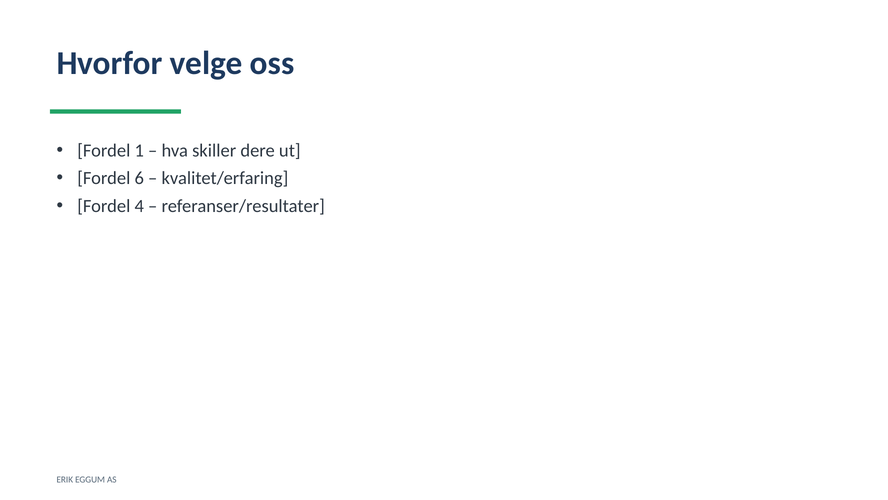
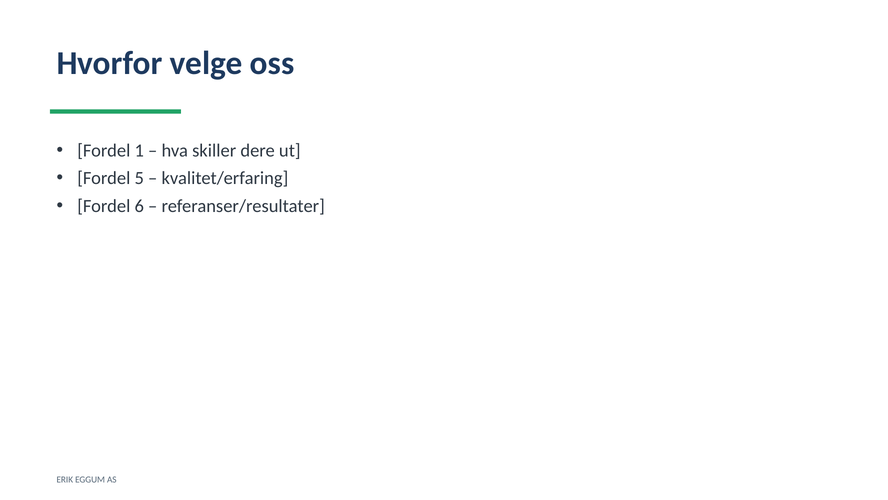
6: 6 -> 5 (139, 178)
4: 4 -> 6 (139, 206)
